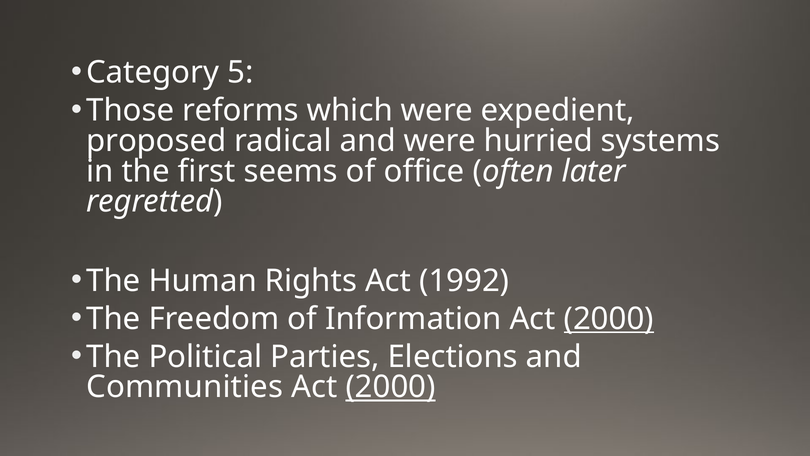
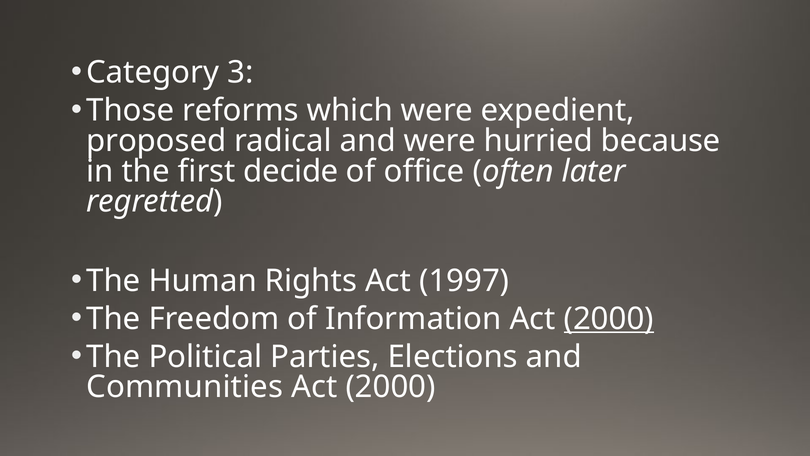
5: 5 -> 3 (240, 73)
systems: systems -> because (661, 141)
seems: seems -> decide (291, 171)
1992: 1992 -> 1997 (464, 281)
2000 underline: present -> none (391, 387)
